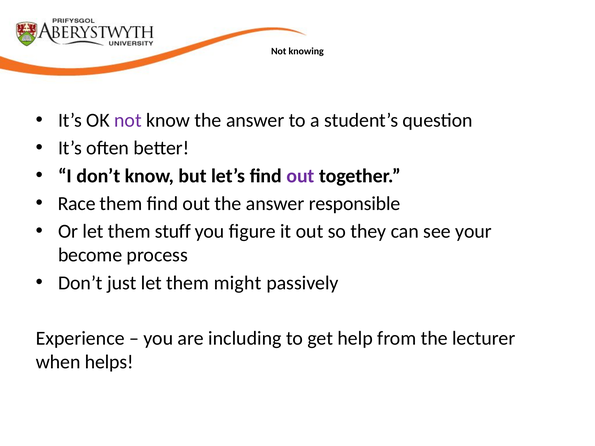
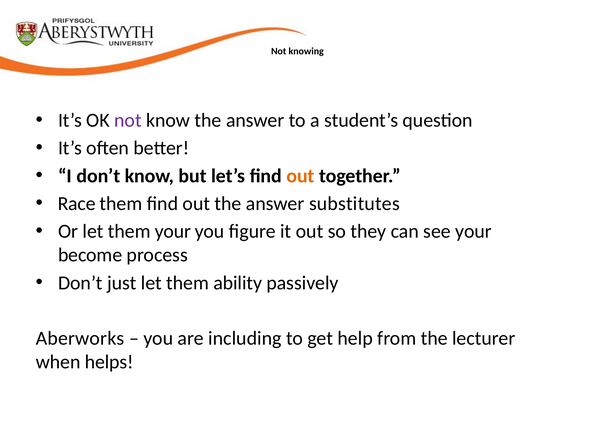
out colour: purple -> orange (300, 176)
responsible: responsible -> substitutes (354, 204)
them stuff: stuff -> your (173, 231)
might: might -> ability (238, 283)
Experience: Experience -> Aberworks (80, 339)
